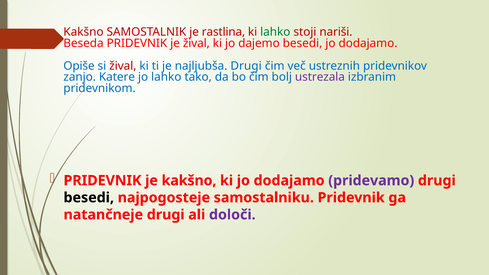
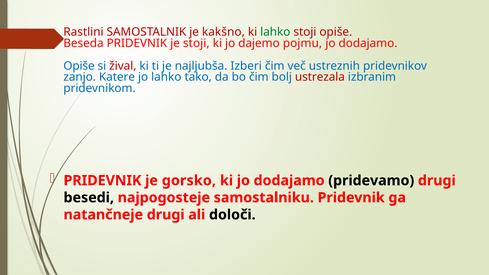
Kakšno: Kakšno -> Rastlini (83, 32)
rastlina: rastlina -> kakšno (223, 32)
stoji nariši: nariši -> opiše (336, 32)
je žival: žival -> stoji (196, 43)
dajemo besedi: besedi -> pojmu (302, 43)
najljubša Drugi: Drugi -> Izberi (246, 66)
ustrezala colour: purple -> red (320, 77)
je kakšno: kakšno -> gorsko (189, 181)
pridevamo colour: purple -> black (371, 181)
določi colour: purple -> black (232, 215)
